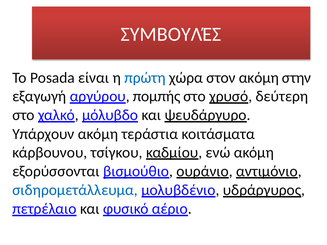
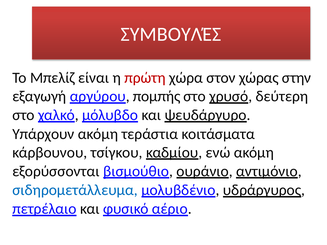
Posada: Posada -> Μπελίζ (52, 78)
πρώτη colour: blue -> red (145, 78)
στον ακόμη: ακόμη -> χώρας (259, 78)
